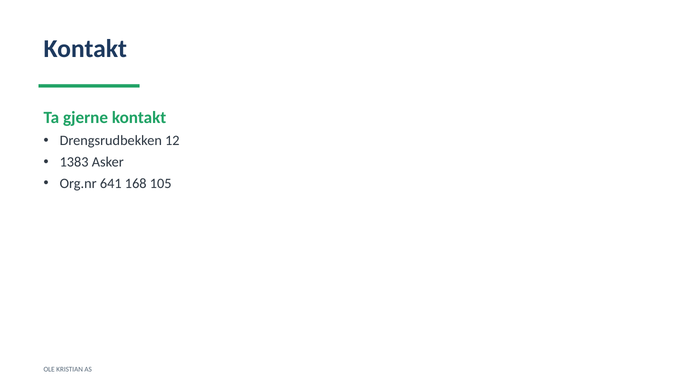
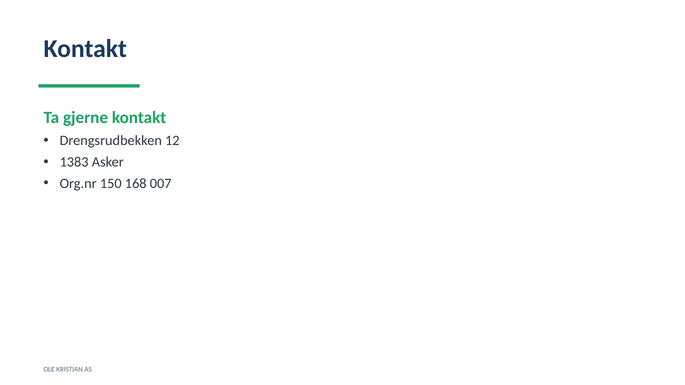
641: 641 -> 150 (111, 184)
105: 105 -> 007 (161, 184)
